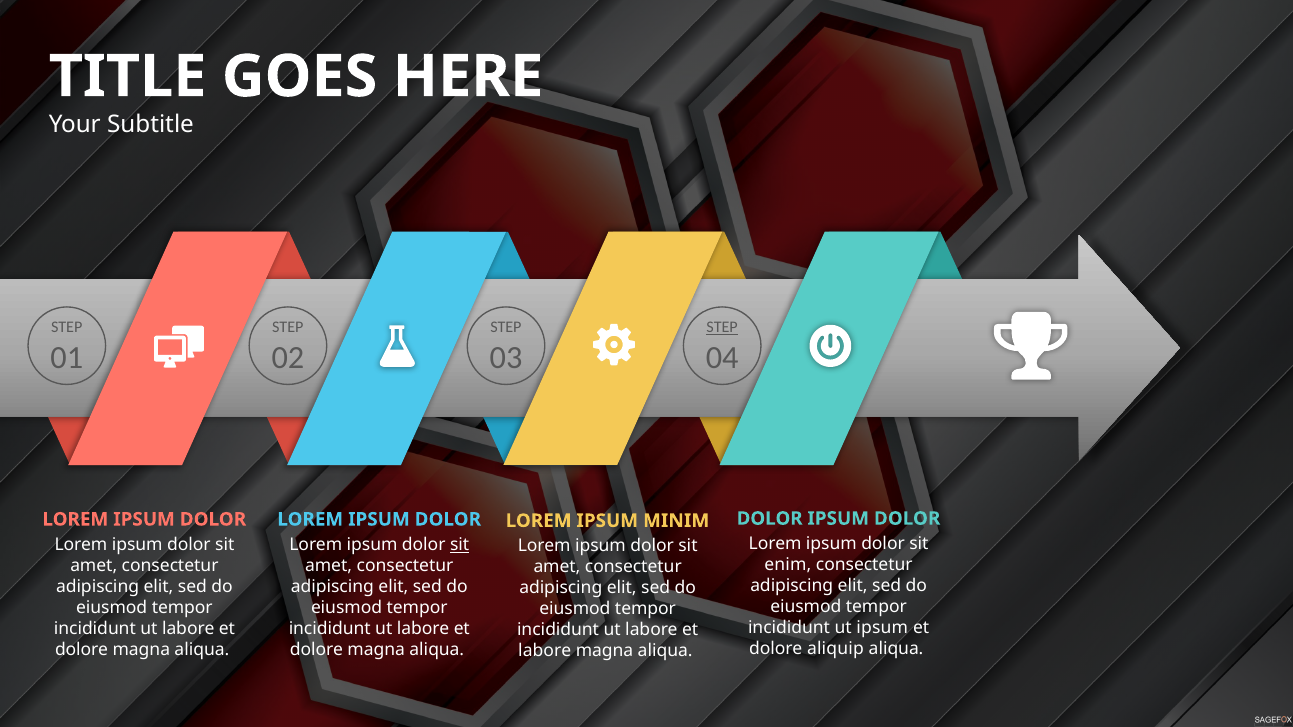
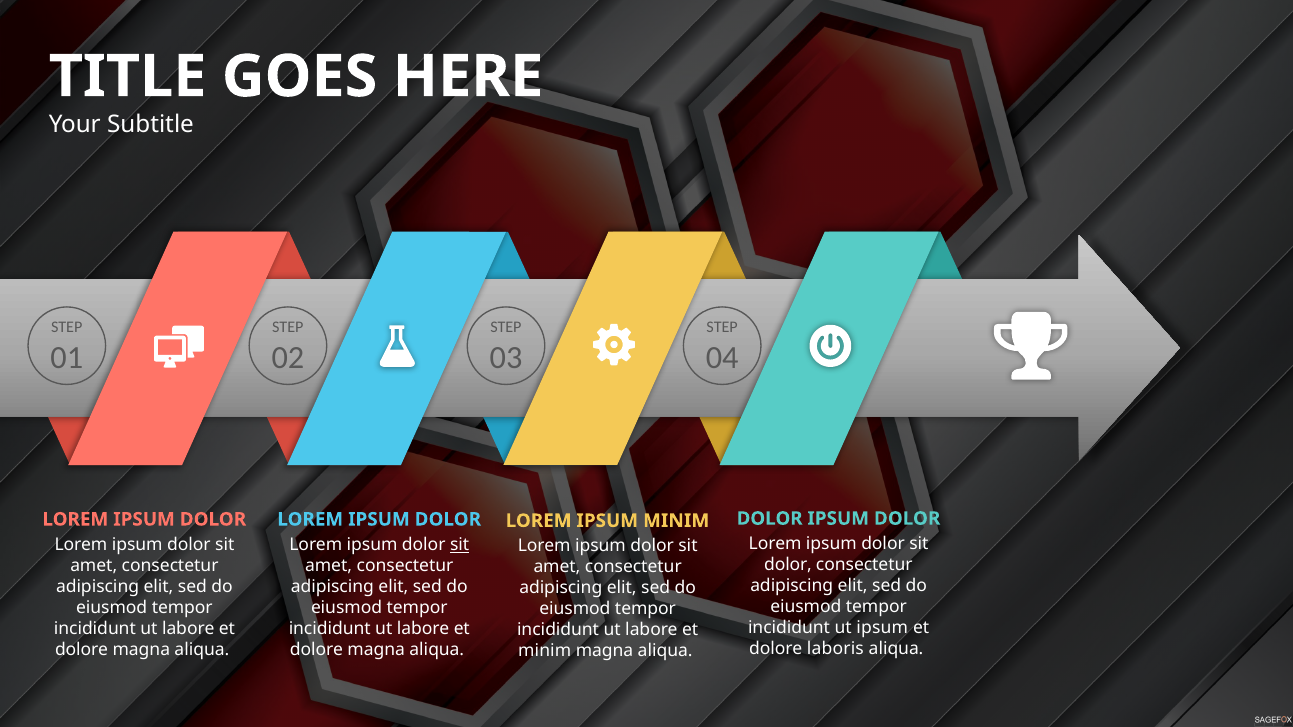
STEP underline: present -> none (722, 328)
enim: enim -> dolor (788, 565)
aliquip: aliquip -> laboris (835, 649)
labore: labore -> minim (545, 651)
